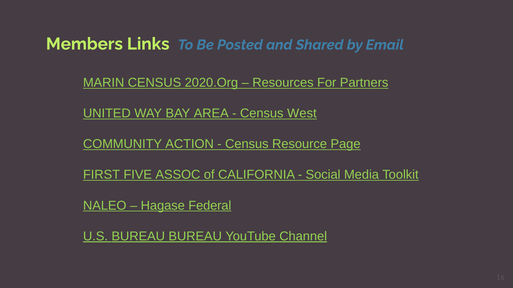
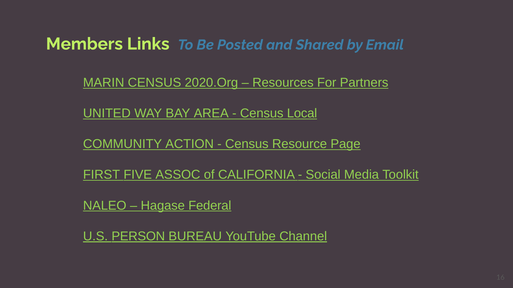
West: West -> Local (302, 114)
U.S BUREAU: BUREAU -> PERSON (138, 237)
